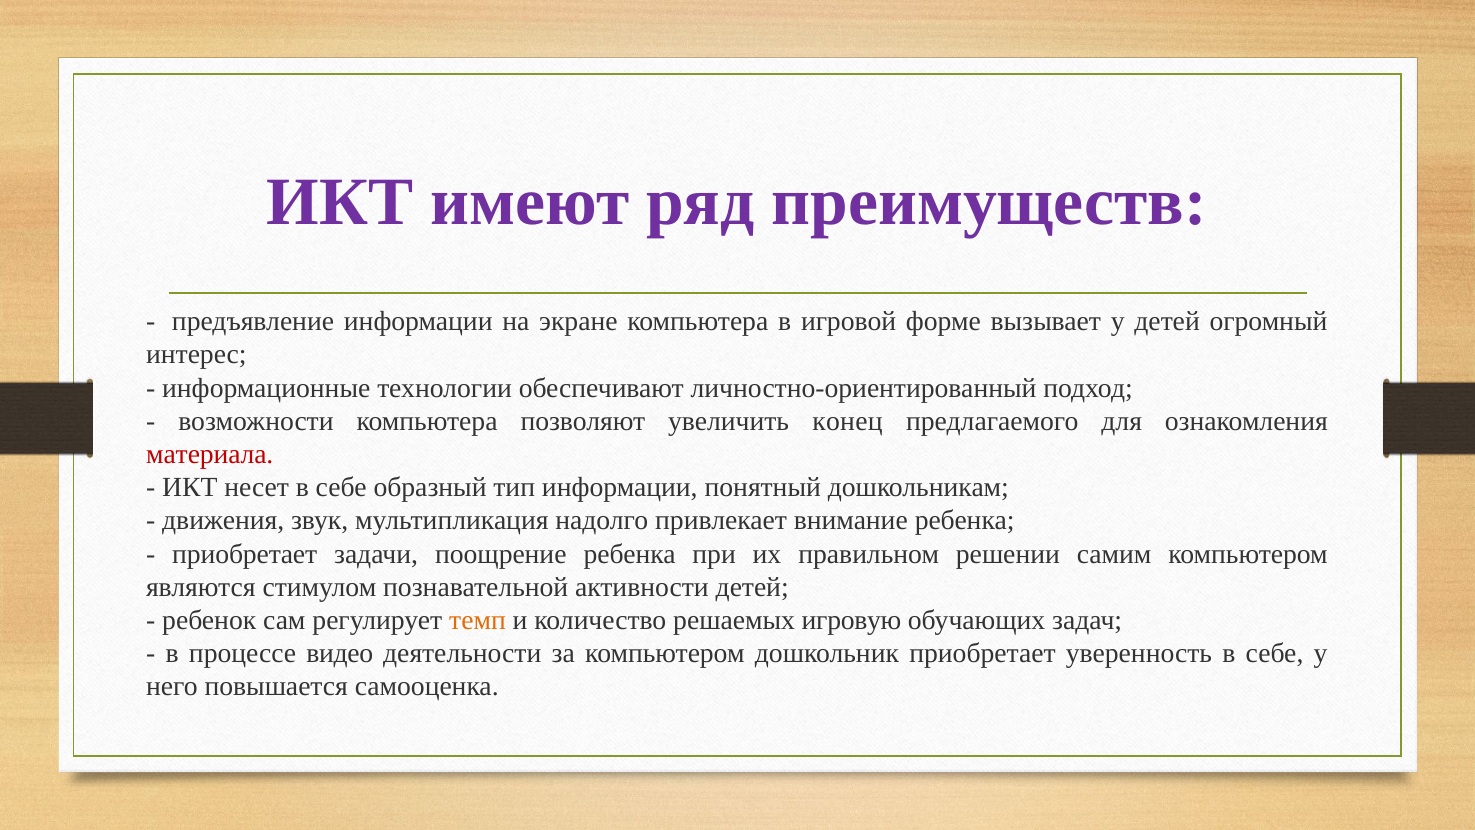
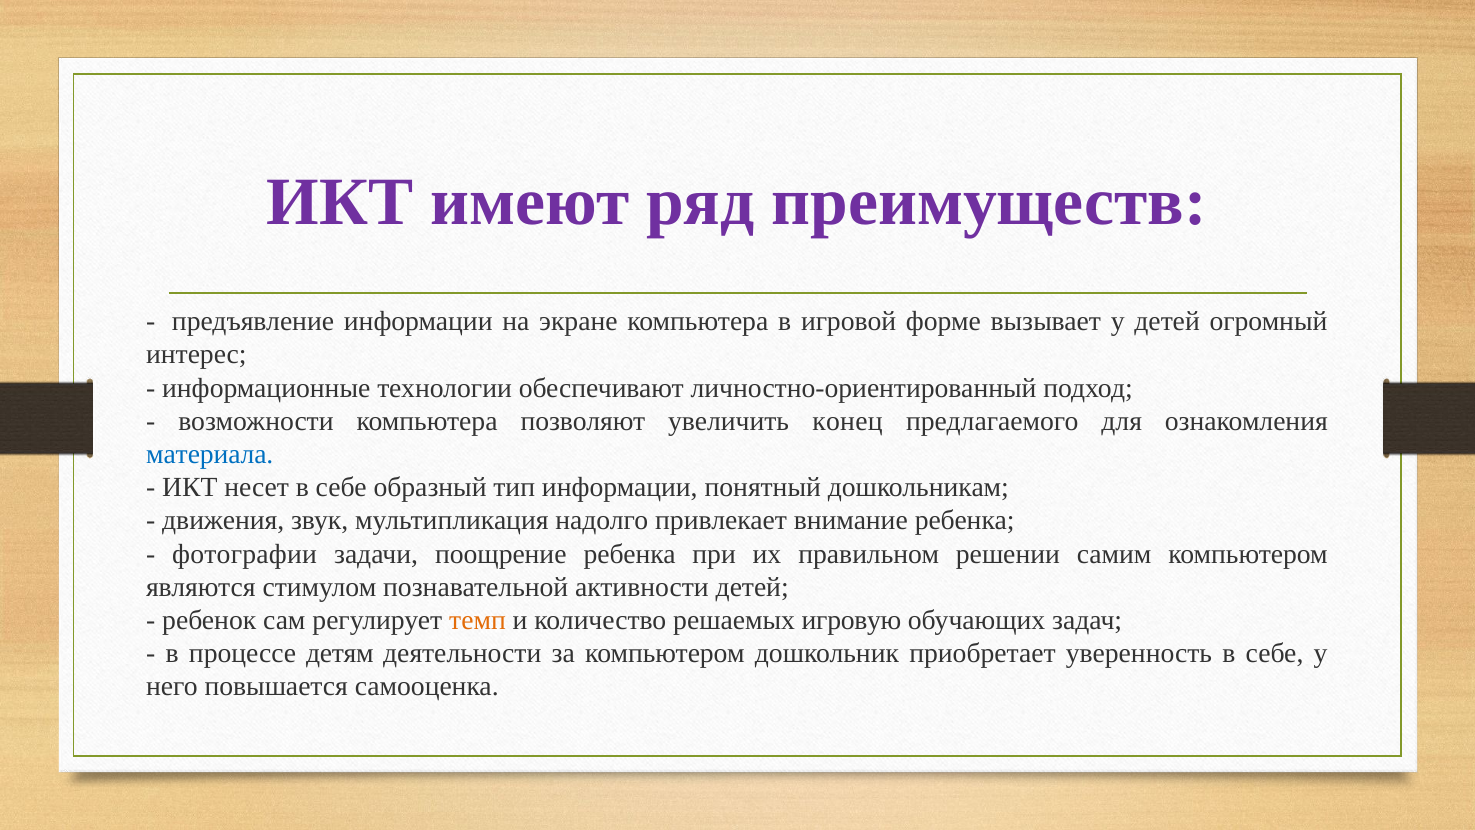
материала colour: red -> blue (210, 454)
приобретает: приобретает -> фотографии (245, 554)
видео: видео -> детям (340, 653)
